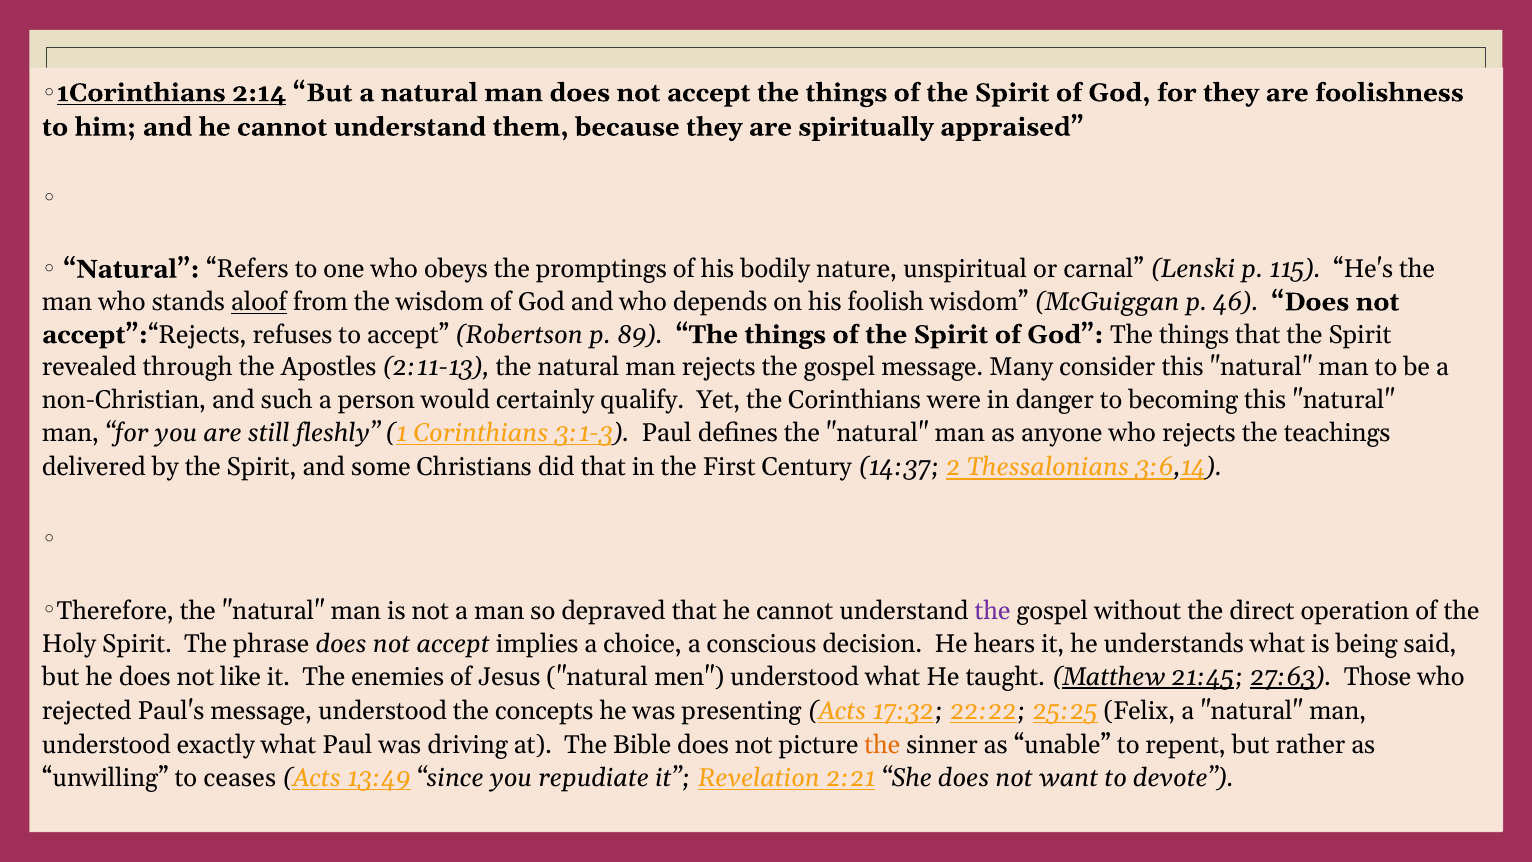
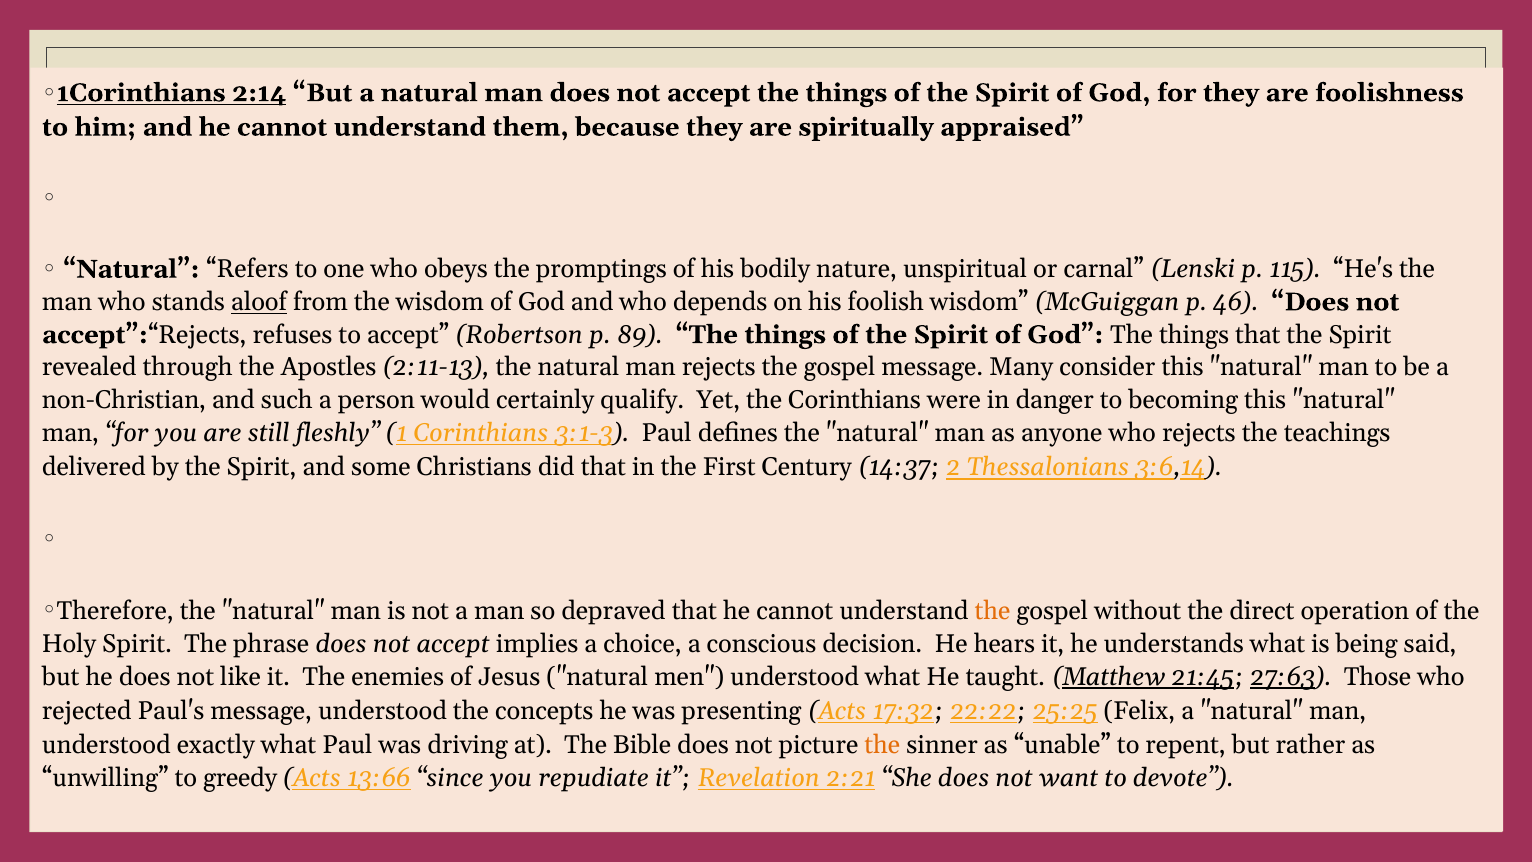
the colour: purple -> orange (993, 611)
ceases: ceases -> greedy (240, 778)
13:49: 13:49 -> 13:66 (379, 778)
